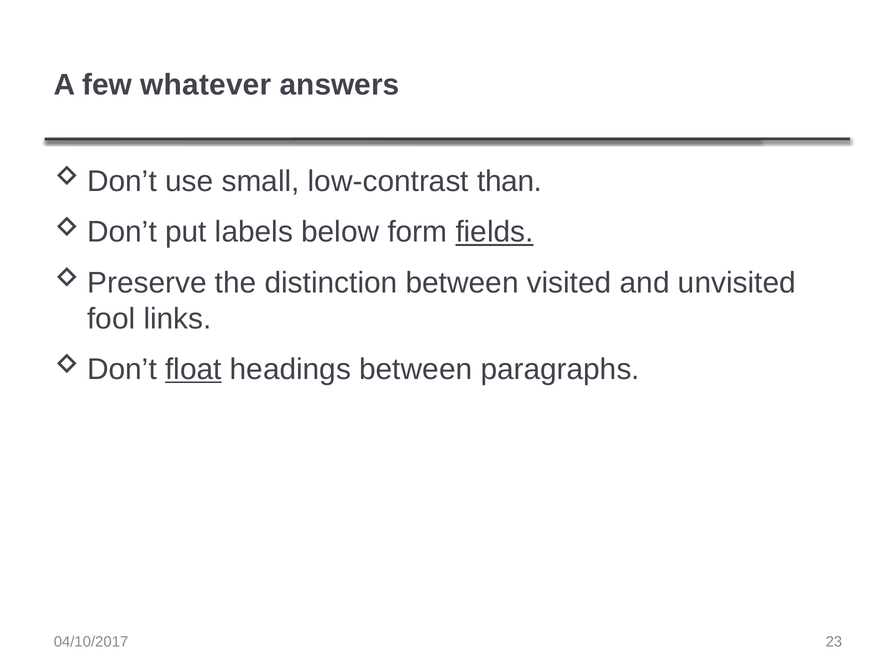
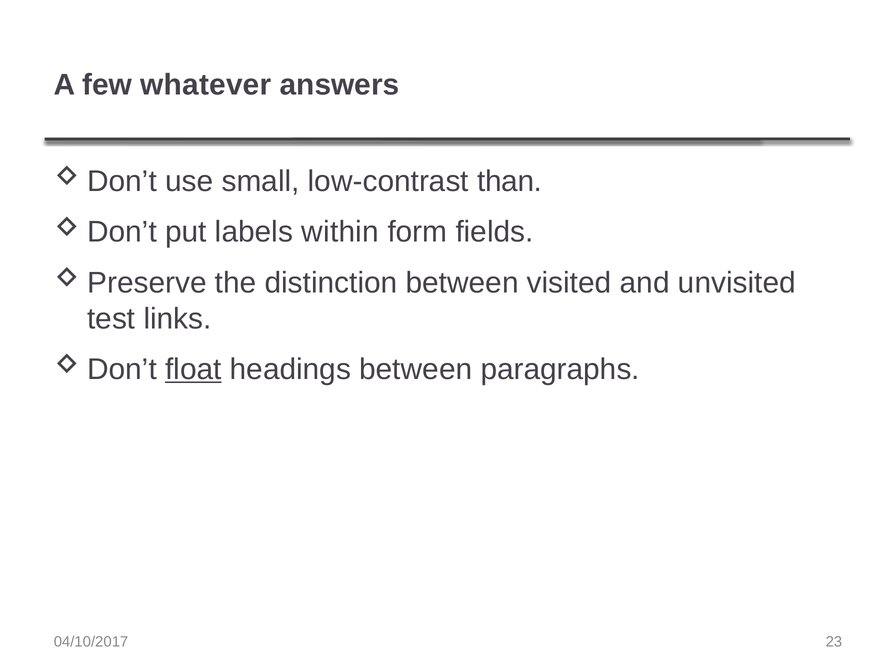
below: below -> within (340, 232)
fields underline: present -> none (495, 232)
fool: fool -> test (111, 319)
